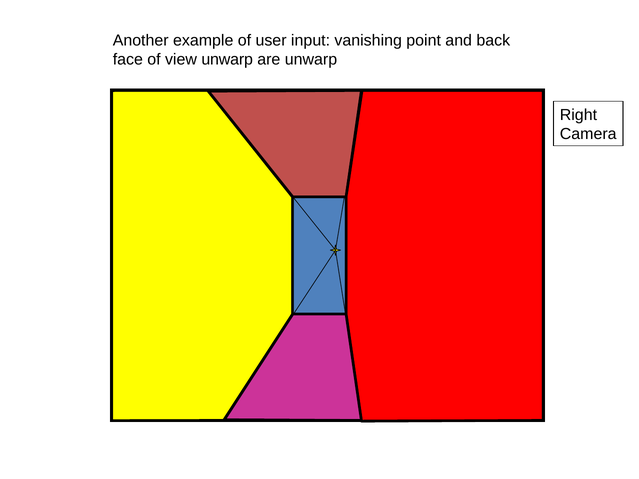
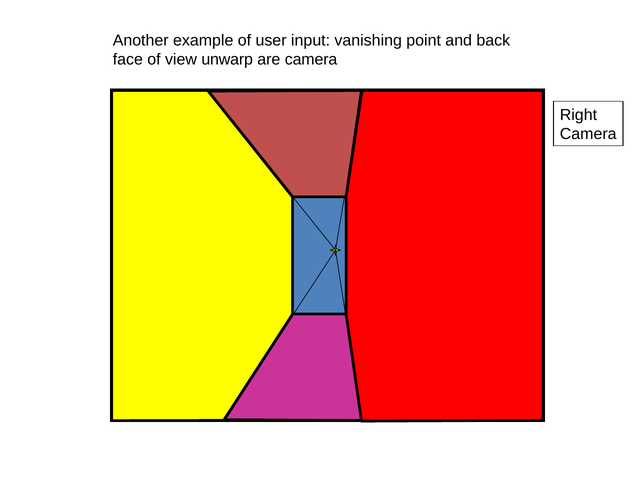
are unwarp: unwarp -> camera (311, 60)
